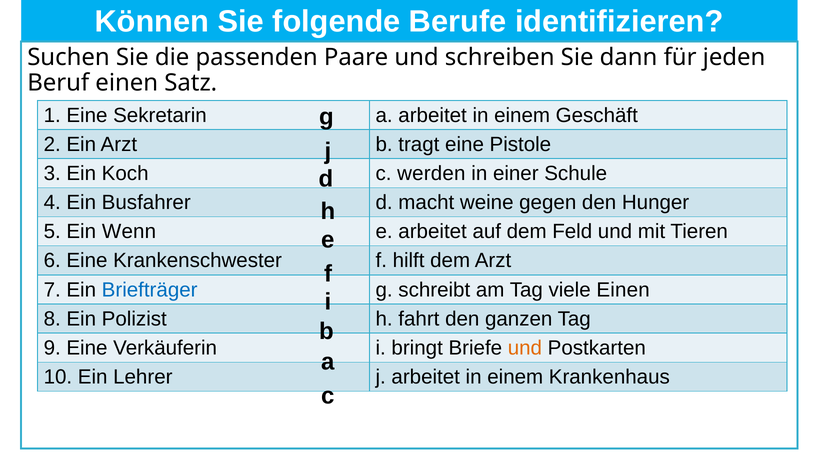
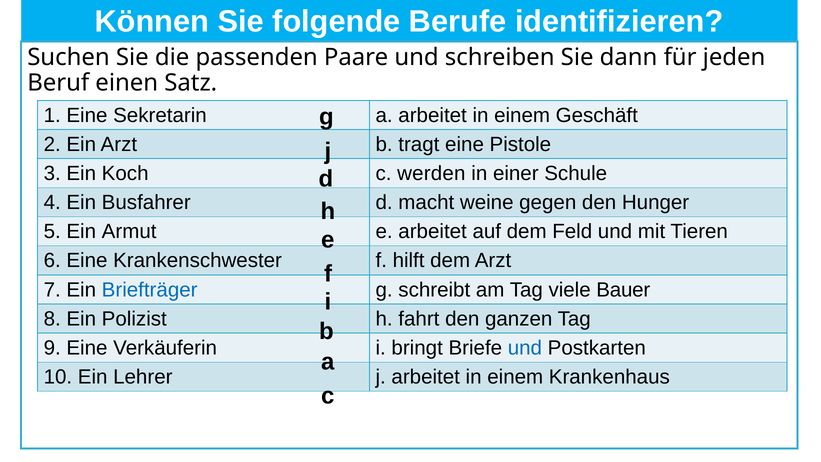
Wenn: Wenn -> Armut (129, 232)
viele Einen: Einen -> Bauer (623, 290)
und colour: orange -> blue (525, 348)
